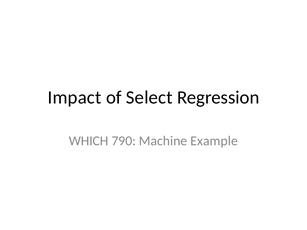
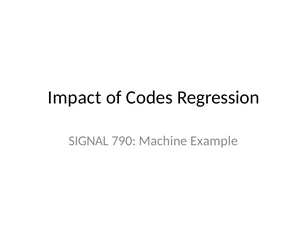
Select: Select -> Codes (149, 98)
WHICH: WHICH -> SIGNAL (89, 141)
